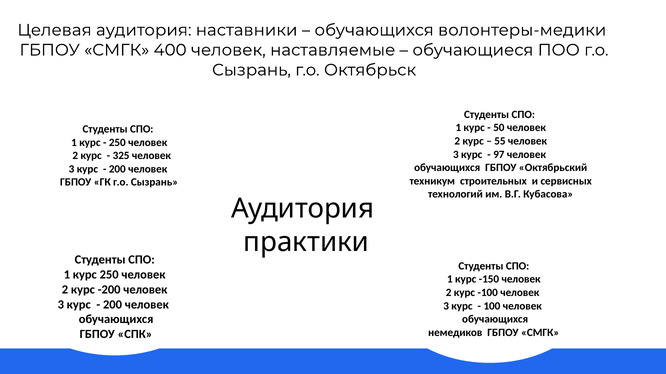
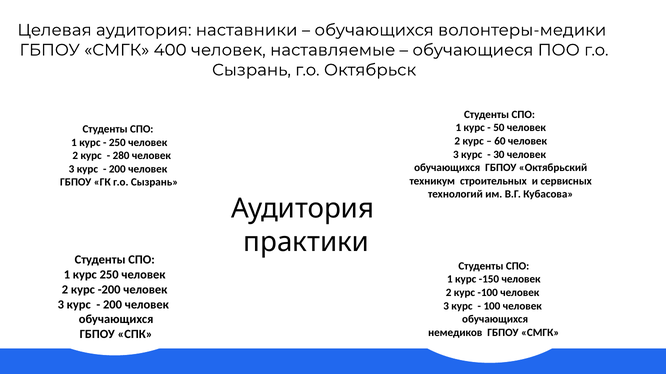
55: 55 -> 60 (500, 141)
97: 97 -> 30 (499, 155)
325: 325 -> 280 (121, 156)
